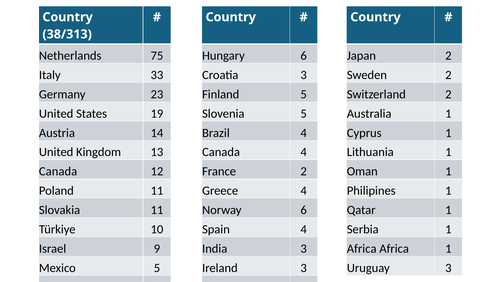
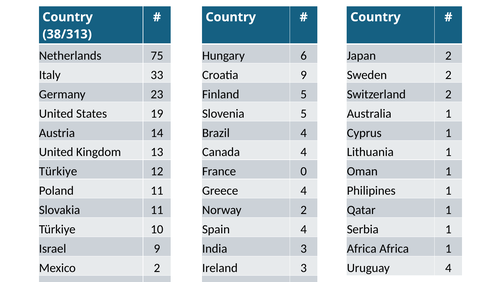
Croatia 3: 3 -> 9 (304, 75)
Canada: Canada -> Türkiye (58, 171)
France 2: 2 -> 0 (304, 171)
Norway 6: 6 -> 2 (304, 210)
Mexico 5: 5 -> 2 (157, 268)
Uruguay 3: 3 -> 4 (448, 268)
